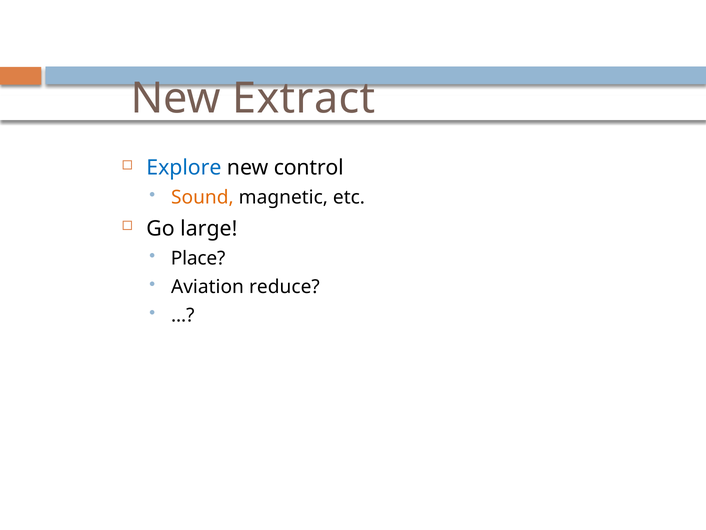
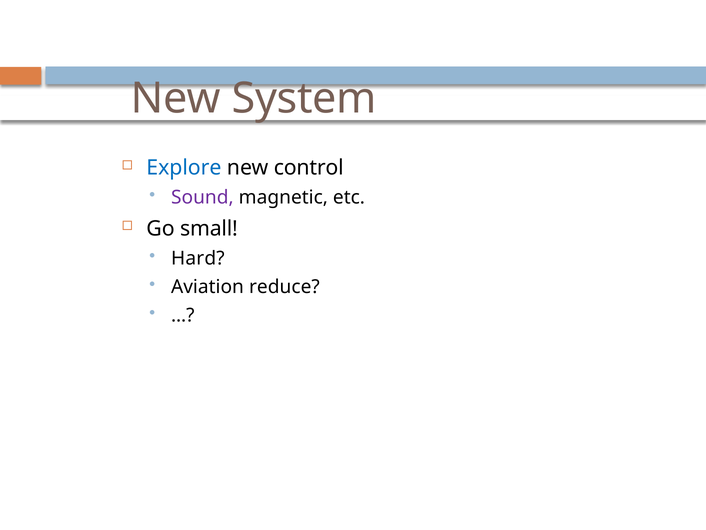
Extract: Extract -> System (304, 99)
Sound colour: orange -> purple (202, 197)
large: large -> small (209, 229)
Place: Place -> Hard (198, 258)
